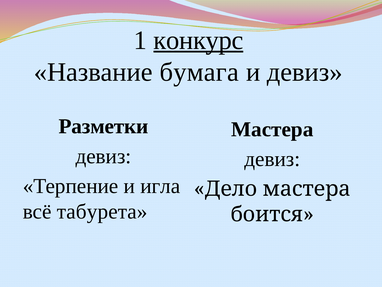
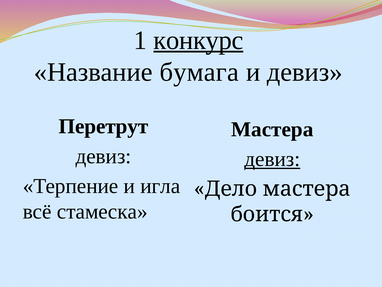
Разметки: Разметки -> Перетрут (103, 126)
девиз underline: none -> present (272, 159)
табурета: табурета -> стамеска (102, 211)
